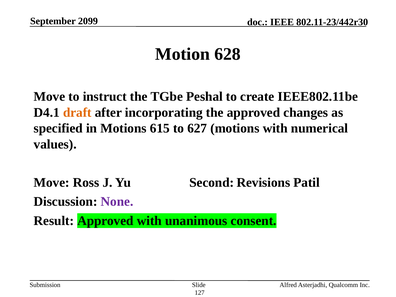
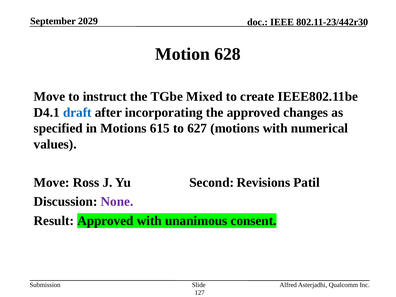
2099: 2099 -> 2029 (88, 21)
Peshal: Peshal -> Mixed (204, 97)
draft colour: orange -> blue (77, 112)
